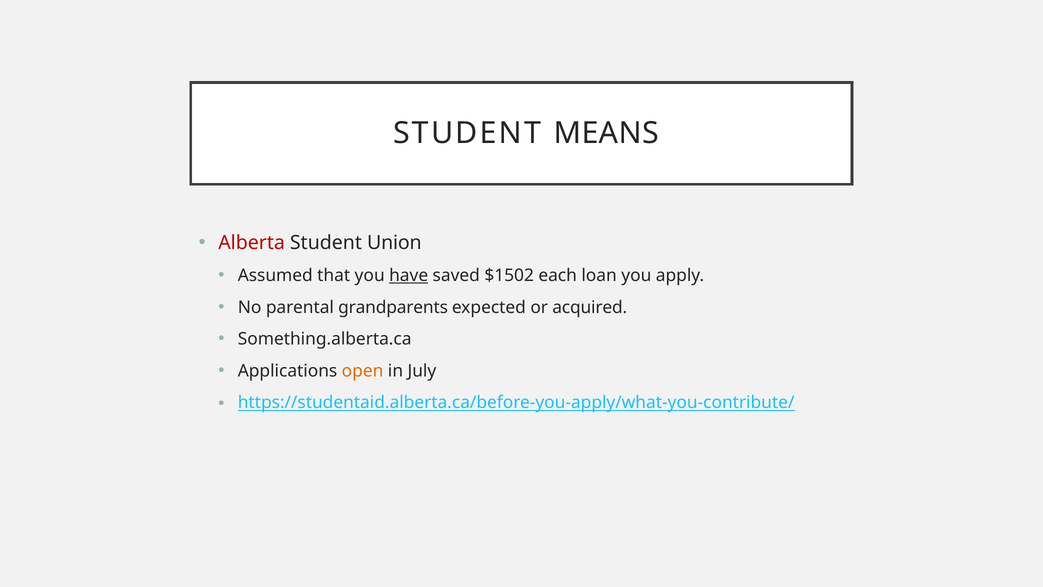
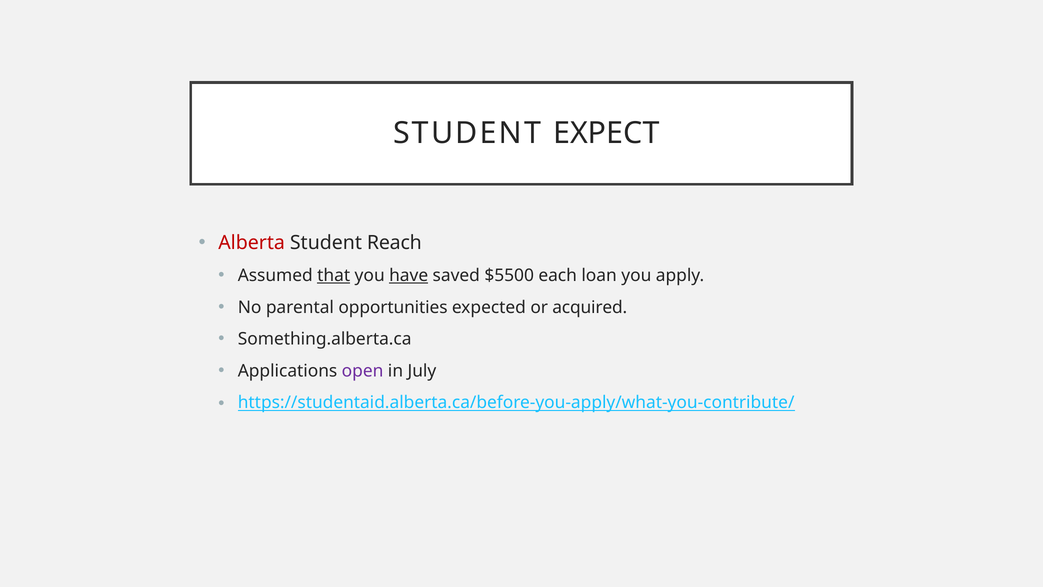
MEANS: MEANS -> EXPECT (606, 133)
Union: Union -> Reach (394, 243)
that underline: none -> present (334, 276)
$1502: $1502 -> $5500 (509, 276)
grandparents: grandparents -> opportunities (393, 307)
open colour: orange -> purple (363, 371)
